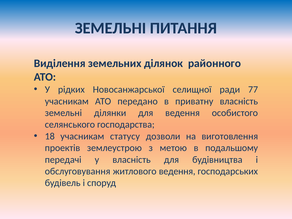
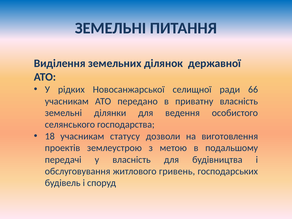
районного: районного -> державної (215, 63)
77: 77 -> 66 (253, 90)
житлового ведення: ведення -> гривень (177, 171)
